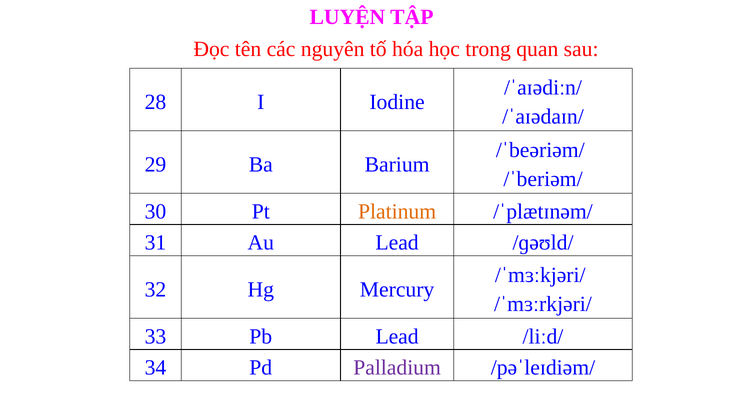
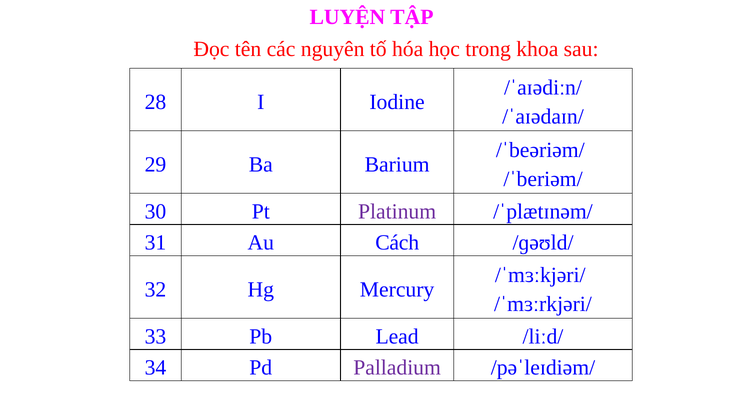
quan: quan -> khoa (537, 49)
Platinum colour: orange -> purple (397, 211)
Au Lead: Lead -> Cách (397, 243)
